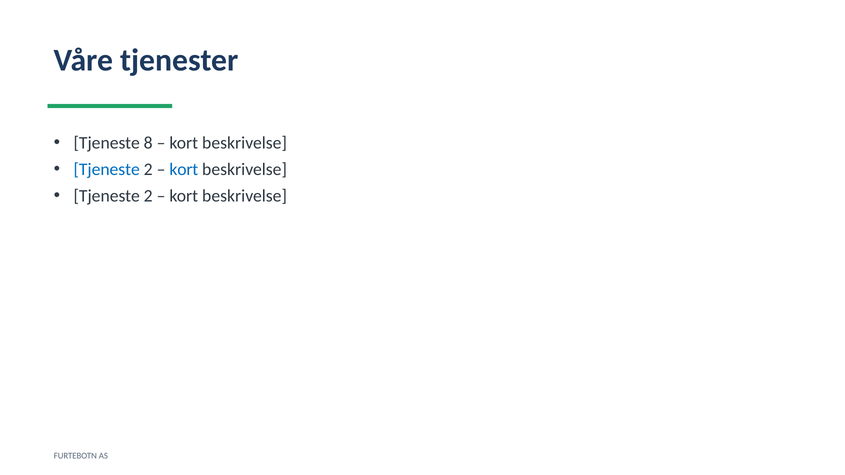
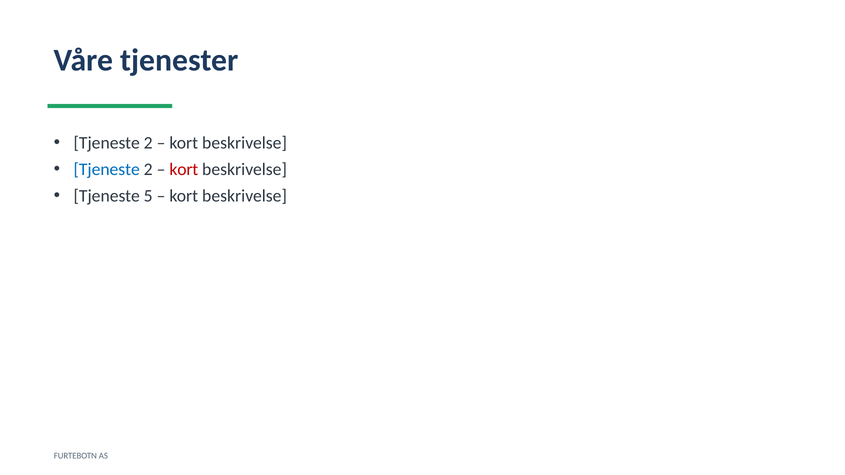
8: 8 -> 2 (148, 143)
kort colour: blue -> red (184, 170)
2: 2 -> 5 (148, 196)
